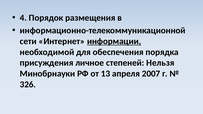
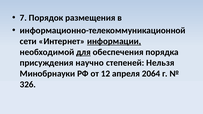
4: 4 -> 7 (23, 18)
для underline: none -> present (83, 52)
личное: личное -> научно (90, 63)
13: 13 -> 12 (106, 74)
2007: 2007 -> 2064 (151, 74)
